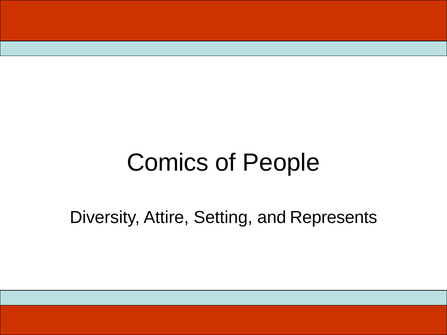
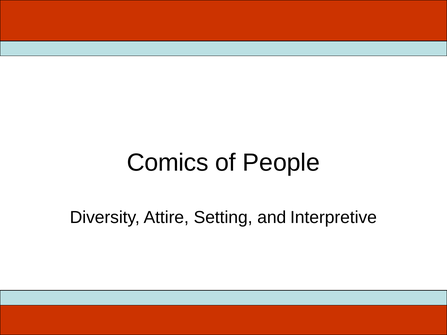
Represents: Represents -> Interpretive (333, 217)
